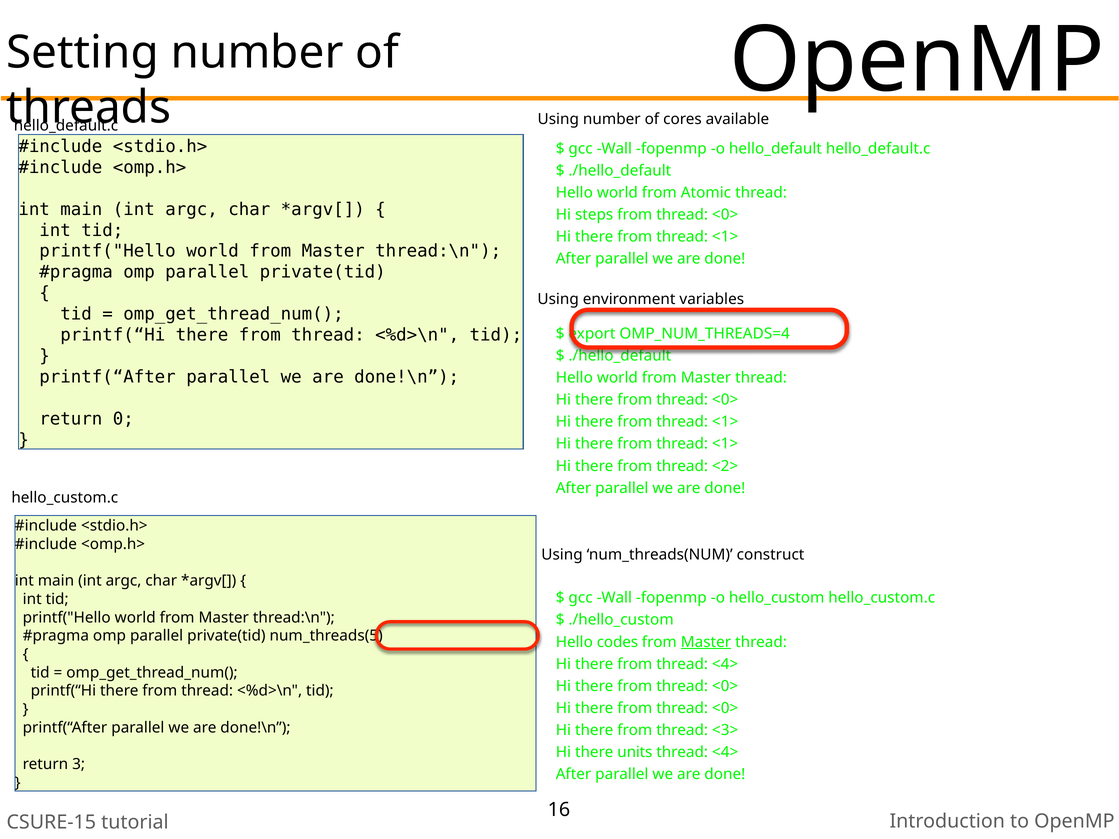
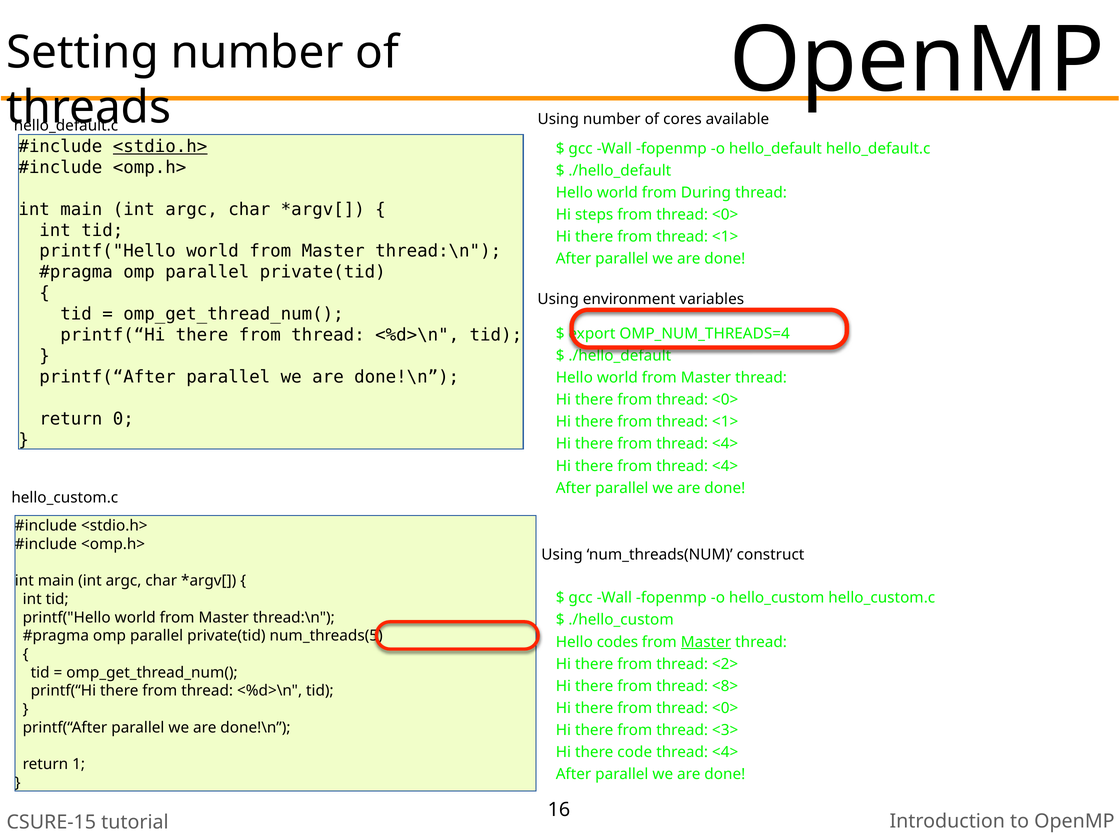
<stdio.h> underline: none -> present (160, 146)
Atomic: Atomic -> During (706, 193)
<1>: <1> -> <4> (725, 444)
<2>: <2> -> <4> (725, 466)
from thread <4>: <4> -> <2> (725, 664)
<0>: <0> -> <8> (725, 686)
units: units -> code (635, 752)
3: 3 -> 1 (79, 765)
